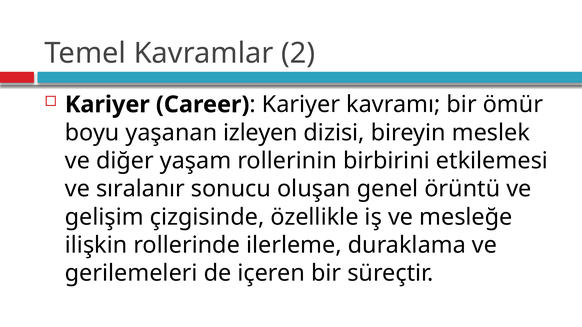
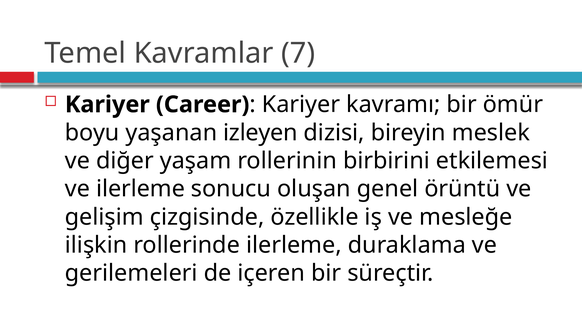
2: 2 -> 7 (298, 53)
ve sıralanır: sıralanır -> ilerleme (140, 189)
